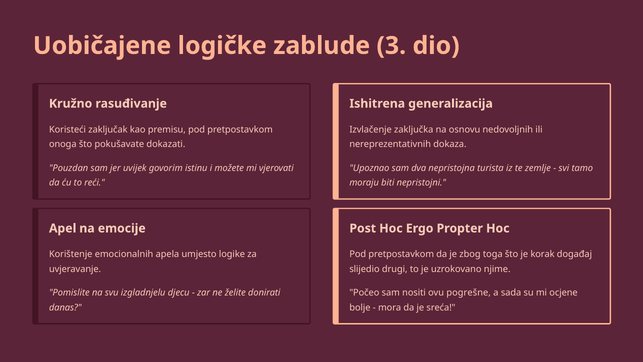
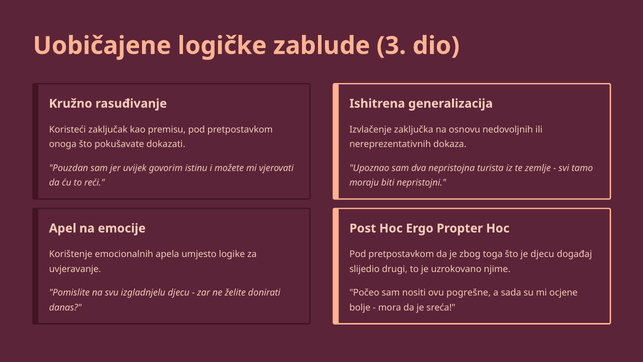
je korak: korak -> djecu (542, 254)
